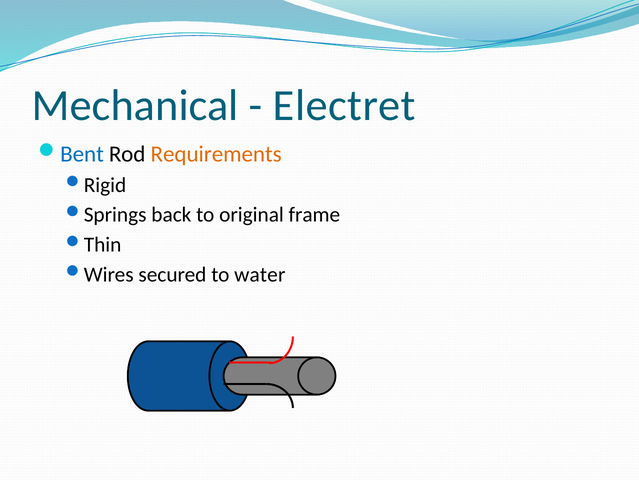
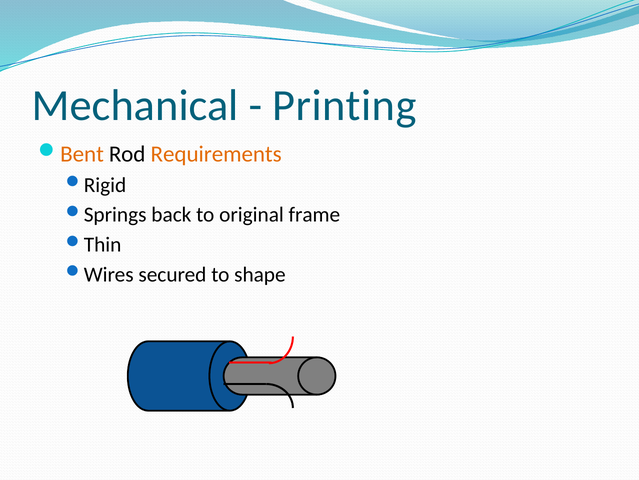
Electret: Electret -> Printing (344, 106)
Bent colour: blue -> orange (82, 154)
water: water -> shape (260, 274)
